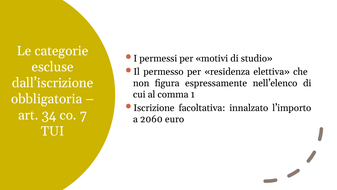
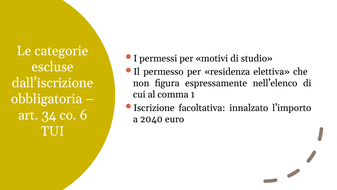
7: 7 -> 6 (84, 115)
2060: 2060 -> 2040 (151, 119)
